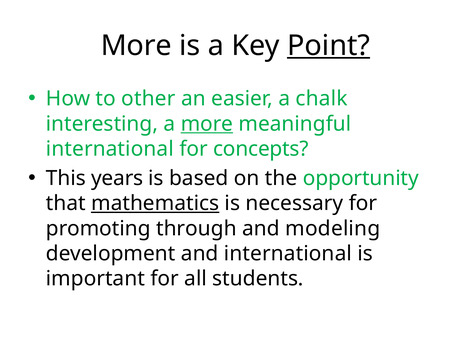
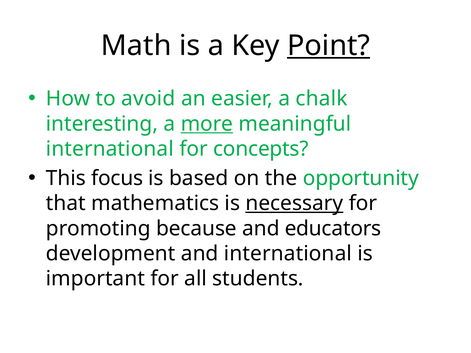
More: More -> Math (136, 46)
other: other -> avoid (148, 99)
years: years -> focus (117, 178)
mathematics underline: present -> none (155, 204)
necessary underline: none -> present (294, 204)
through: through -> because (196, 229)
modeling: modeling -> educators (333, 229)
